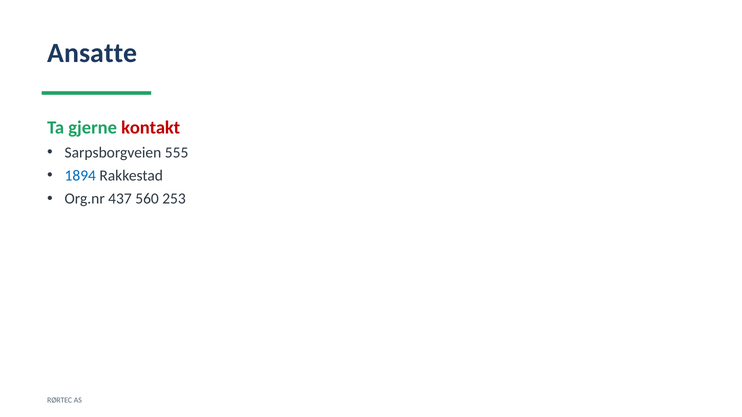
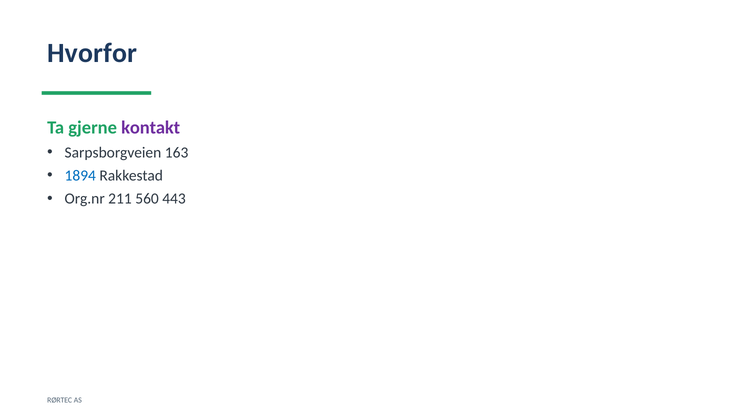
Ansatte: Ansatte -> Hvorfor (92, 53)
kontakt colour: red -> purple (151, 128)
555: 555 -> 163 (177, 153)
437: 437 -> 211 (120, 199)
253: 253 -> 443 (174, 199)
